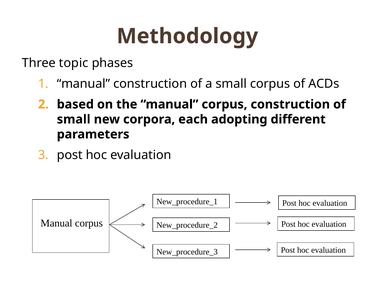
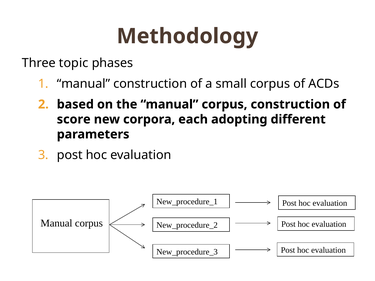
small: small -> score (74, 119)
